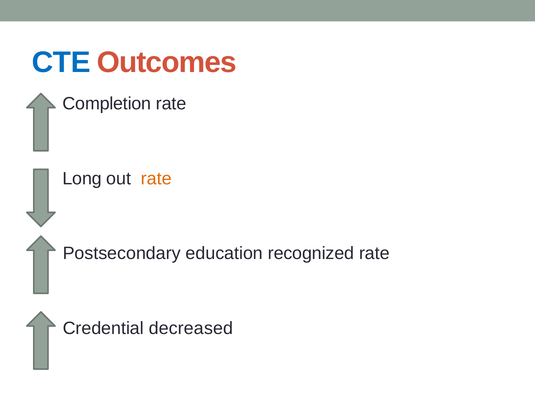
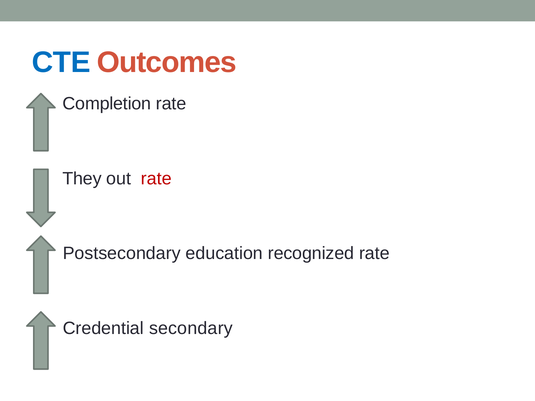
Long: Long -> They (82, 179)
rate colour: orange -> red (156, 179)
decreased: decreased -> secondary (191, 328)
